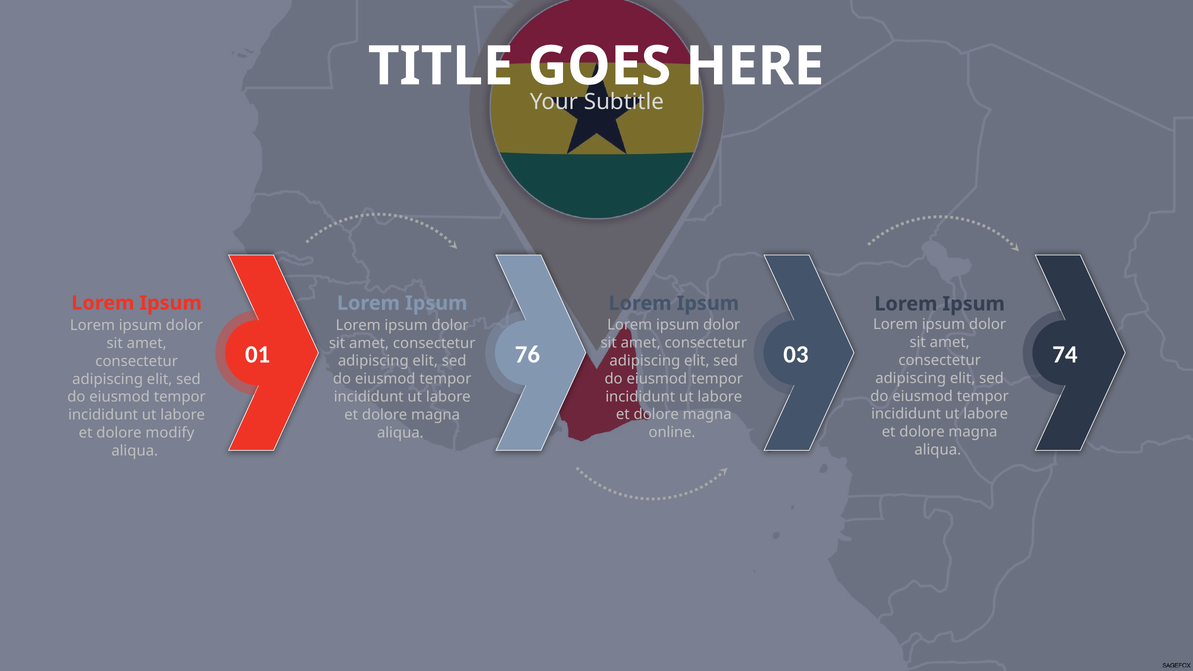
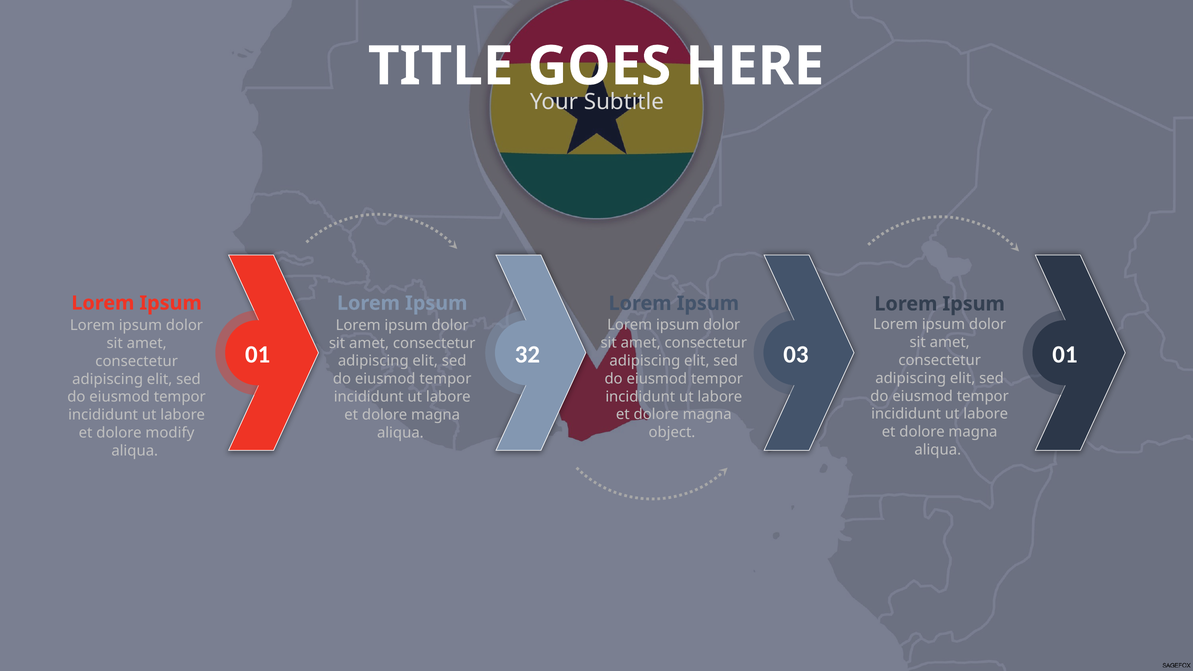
76: 76 -> 32 (527, 354)
03 74: 74 -> 01 (1065, 354)
online: online -> object (672, 432)
